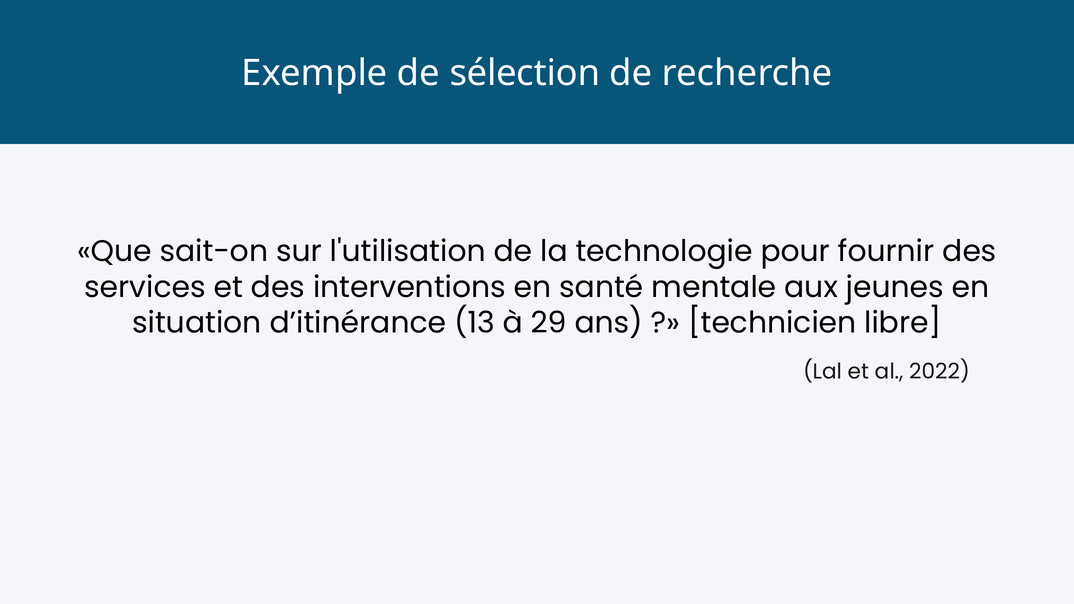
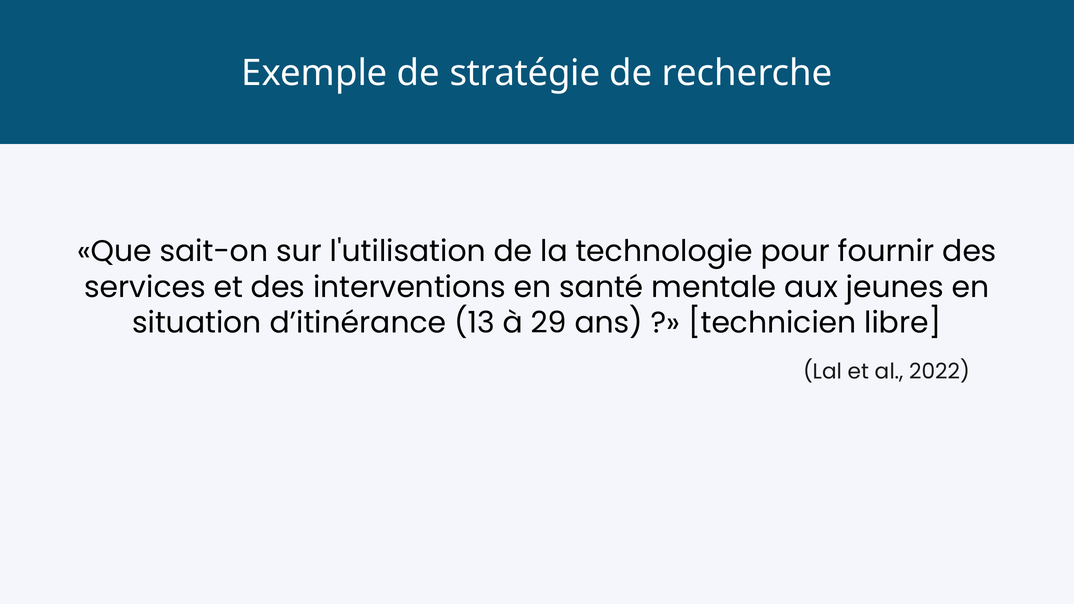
sélection: sélection -> stratégie (525, 73)
